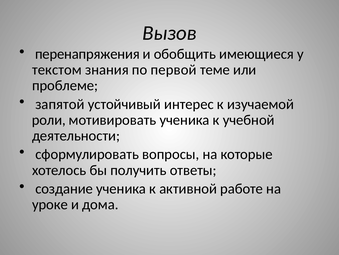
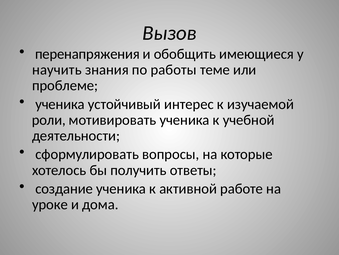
текстом: текстом -> научить (57, 70)
первой: первой -> работы (174, 70)
запятой: запятой -> ученика (60, 104)
